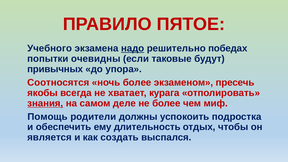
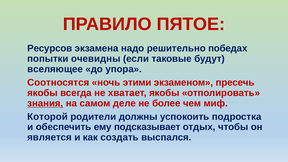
Учебного: Учебного -> Ресурсов (50, 48)
надо underline: present -> none (133, 48)
привычных: привычных -> вселяющее (55, 69)
ночь более: более -> этими (137, 83)
хватает курага: курага -> якобы (164, 93)
Помощь: Помощь -> Которой (48, 117)
длительность: длительность -> подсказывает (147, 127)
